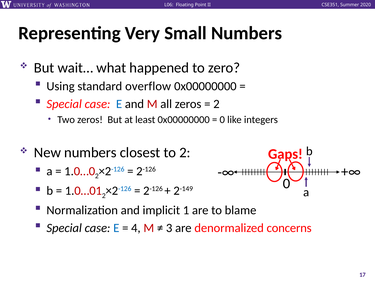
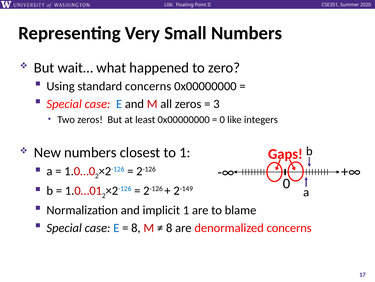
standard overflow: overflow -> concerns (148, 86)
2: 2 -> 3 (216, 104)
to 2: 2 -> 1 (185, 152)
4: 4 -> 8 (136, 227)
3: 3 -> 8 (169, 227)
